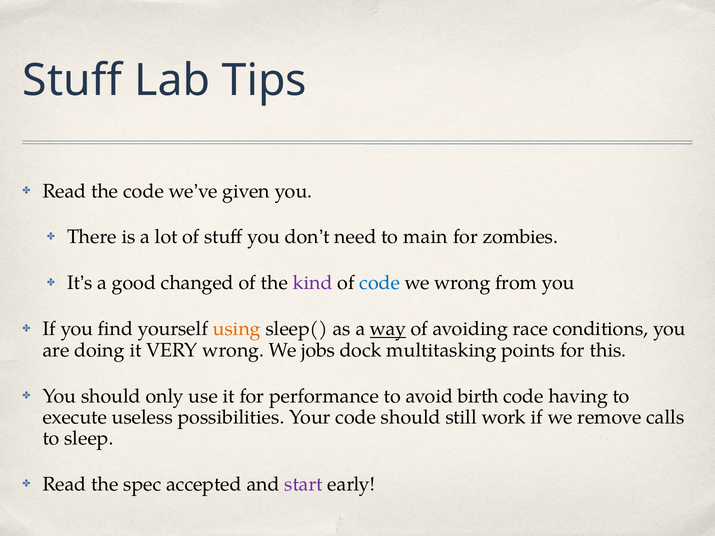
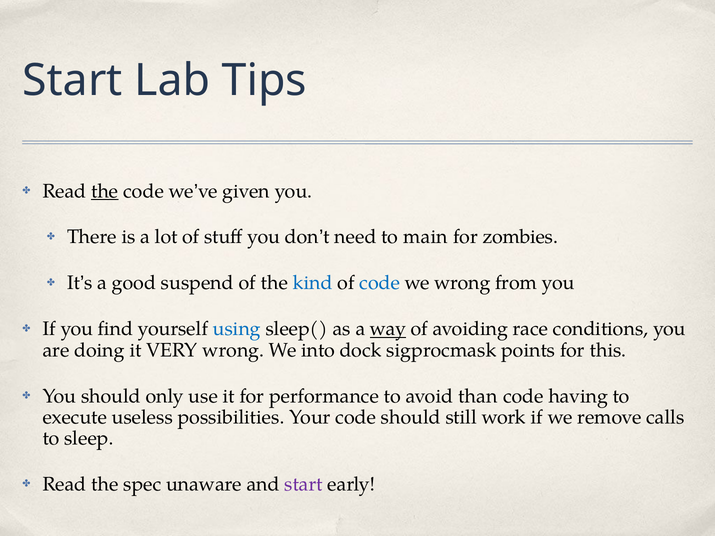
Stuff: Stuff -> Start (72, 80)
the underline: none -> present (105, 191)
changed: changed -> suspend (197, 283)
kind colour: purple -> blue (313, 283)
using colour: orange -> blue (237, 329)
jobs: jobs -> into (318, 350)
multitasking: multitasking -> sigprocmask (441, 350)
birth: birth -> than (478, 396)
accepted: accepted -> unaware (204, 484)
